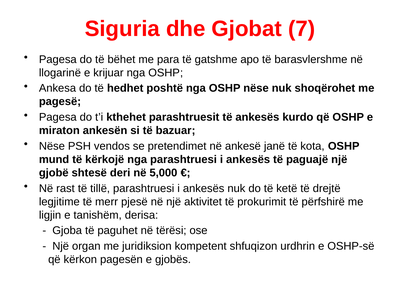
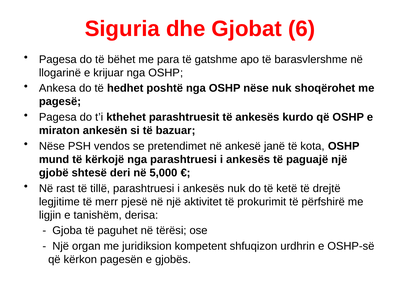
7: 7 -> 6 (302, 29)
